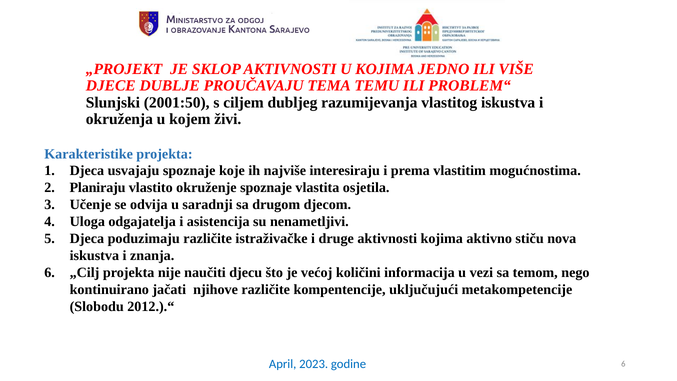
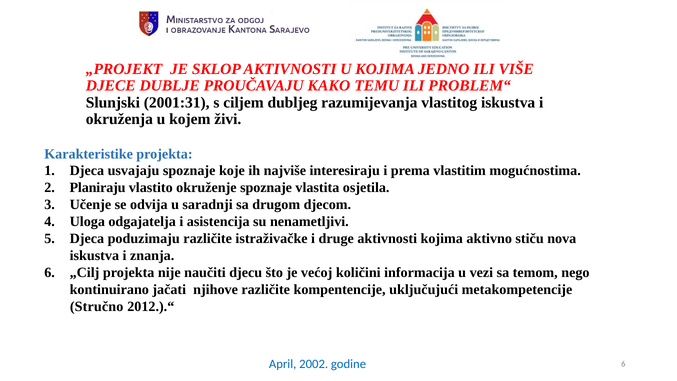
TEMA: TEMA -> KAKO (329, 86)
2001:50: 2001:50 -> 2001:31 (177, 103)
Slobodu: Slobodu -> Stručno (97, 306)
2023: 2023 -> 2002 (314, 364)
